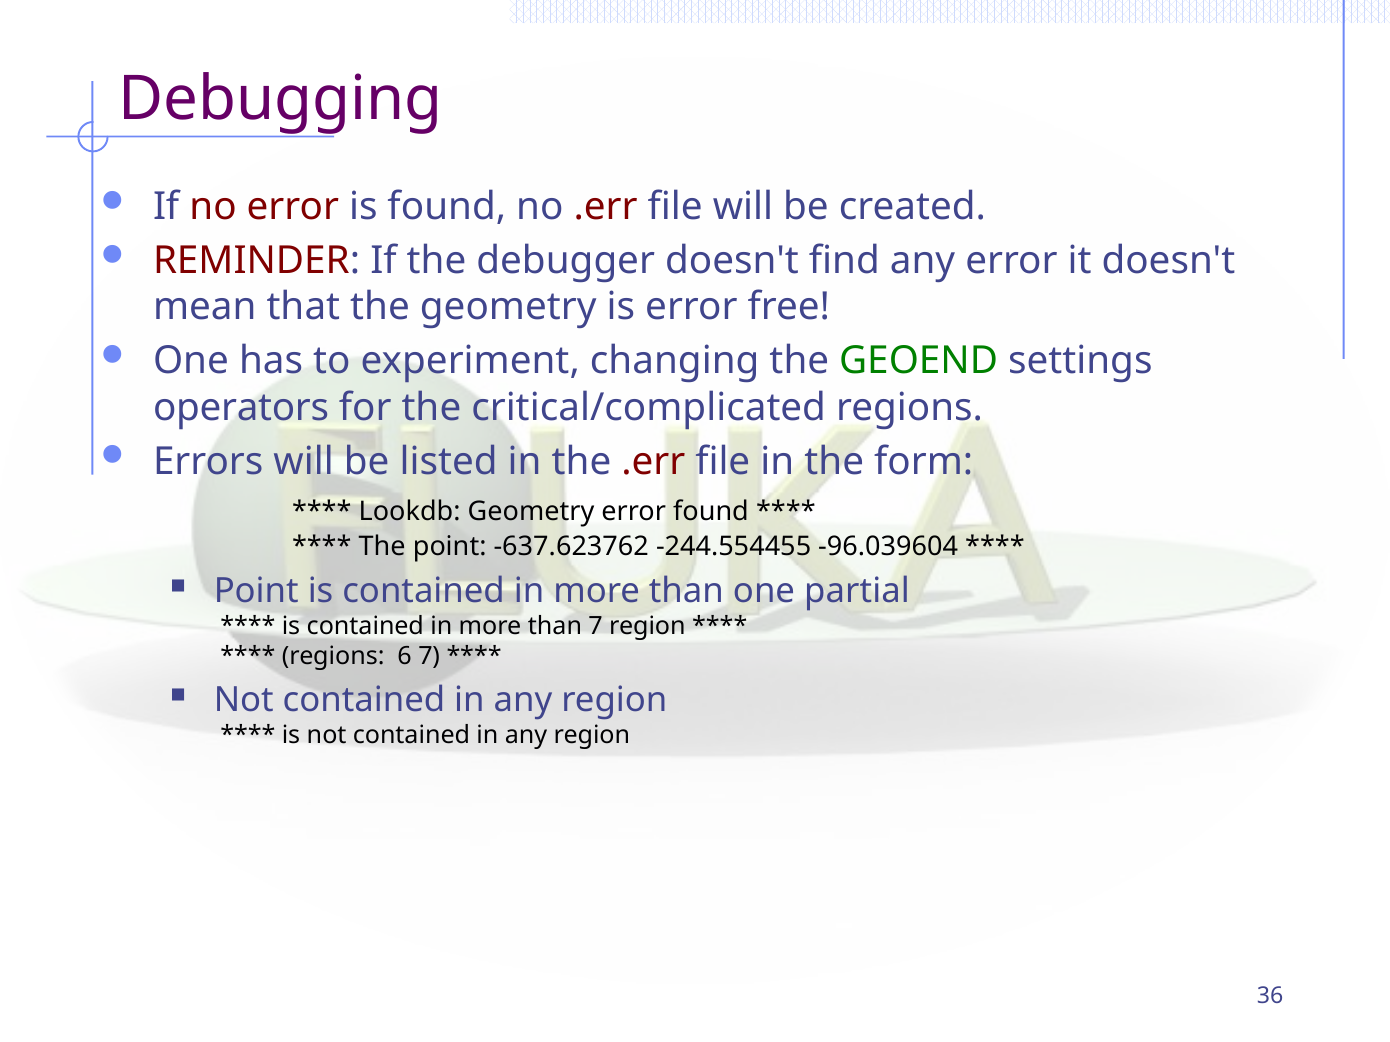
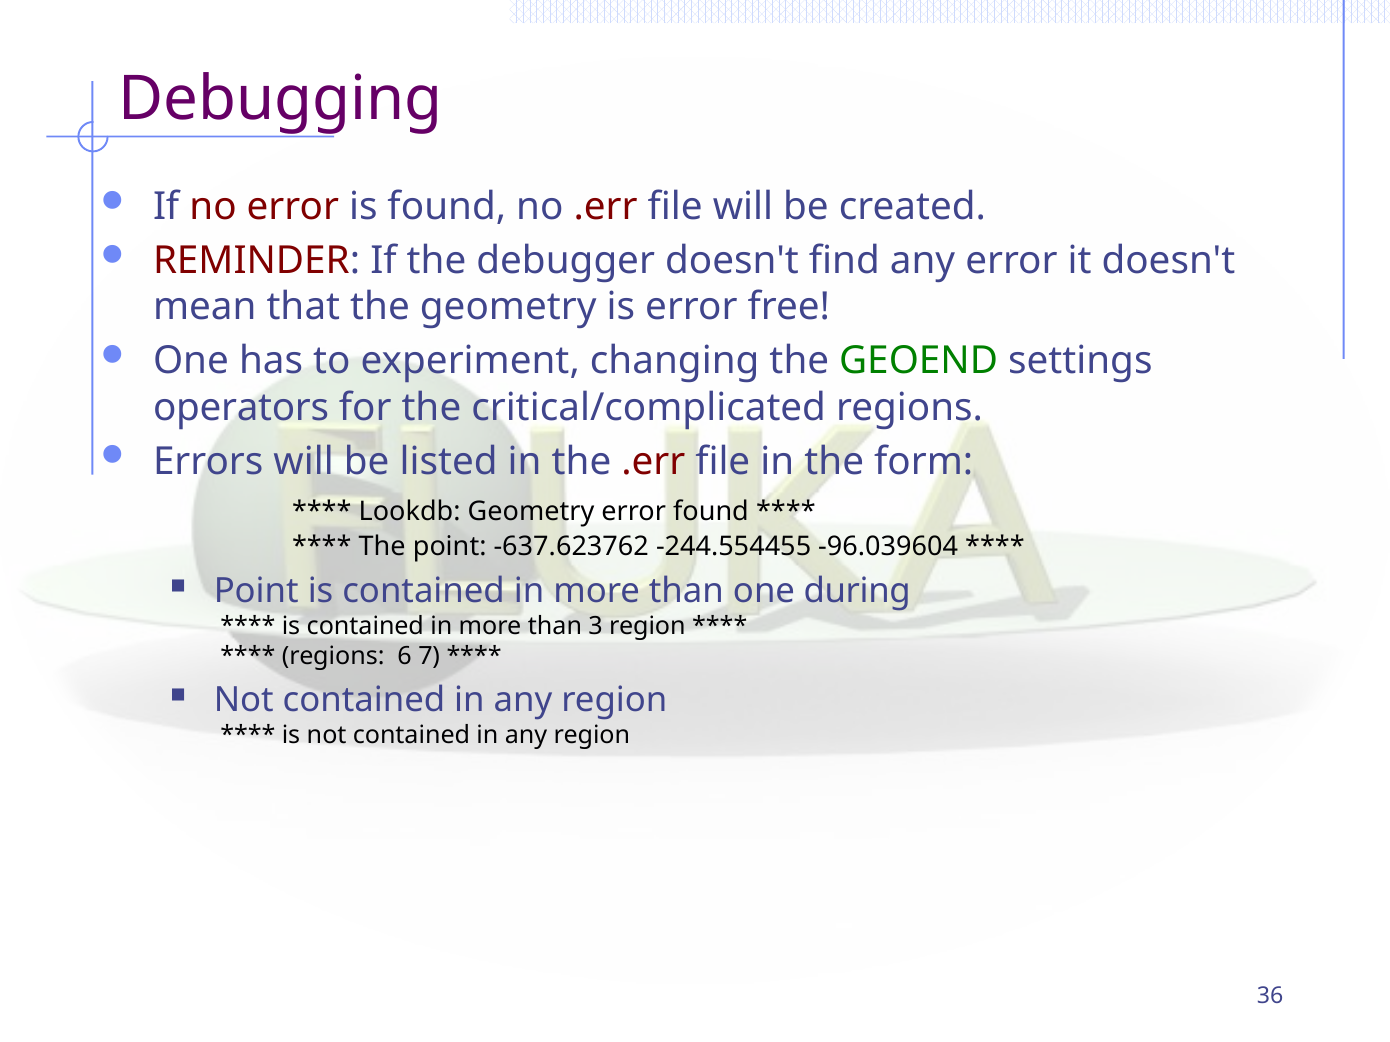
partial: partial -> during (857, 591)
than 7: 7 -> 3 (595, 626)
